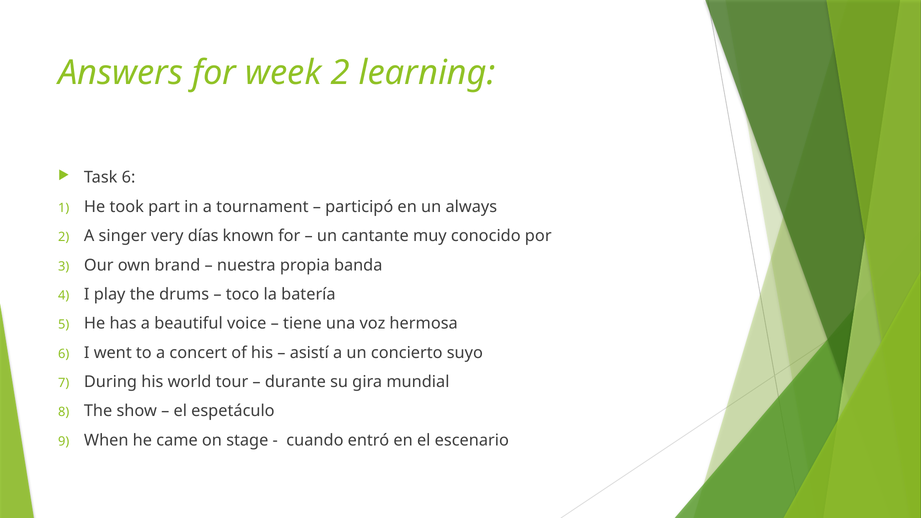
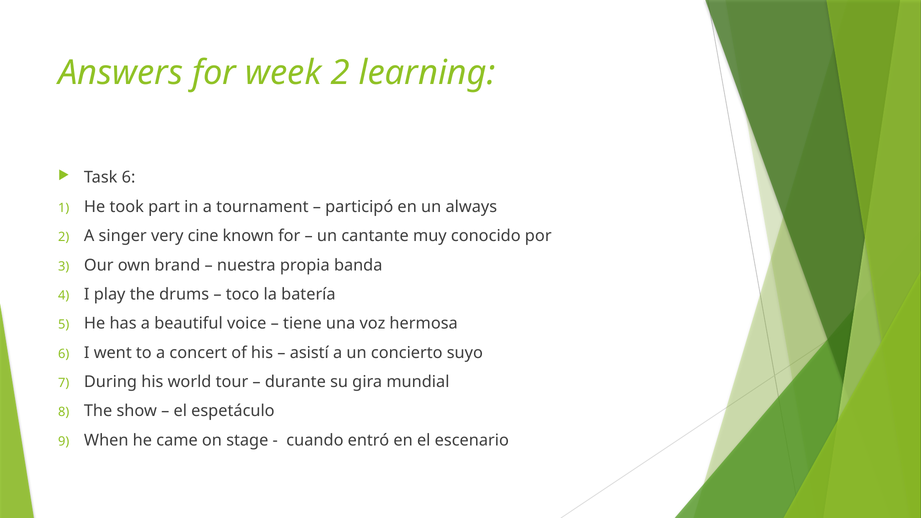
días: días -> cine (203, 236)
